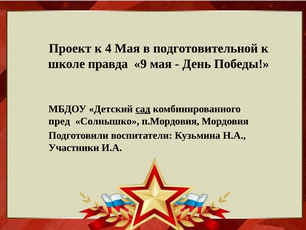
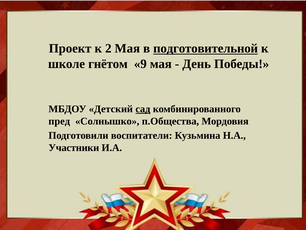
4: 4 -> 2 (108, 48)
подготовительной underline: none -> present (206, 48)
правда: правда -> гнётом (108, 64)
п.Мордовия: п.Мордовия -> п.Общества (170, 121)
